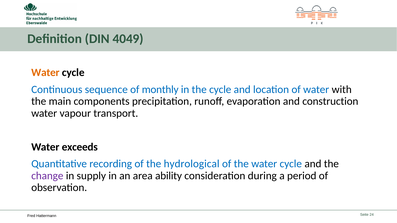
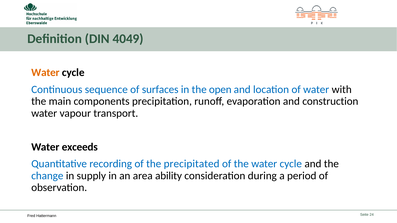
monthly: monthly -> surfaces (160, 90)
the cycle: cycle -> open (220, 90)
hydrological: hydrological -> precipitated (192, 164)
change colour: purple -> blue (47, 176)
